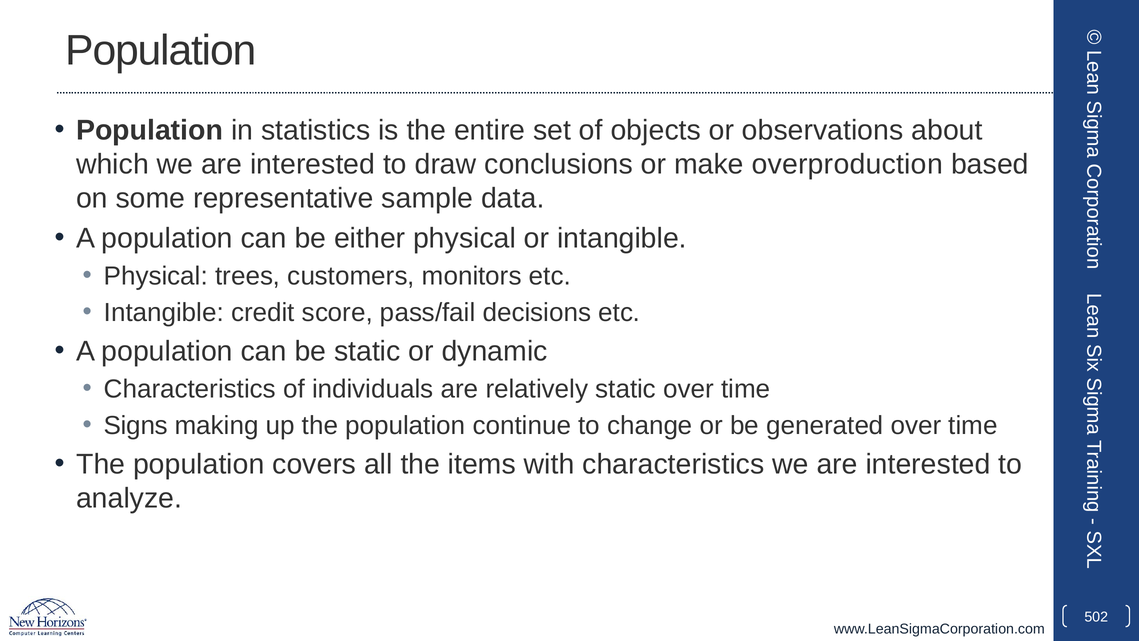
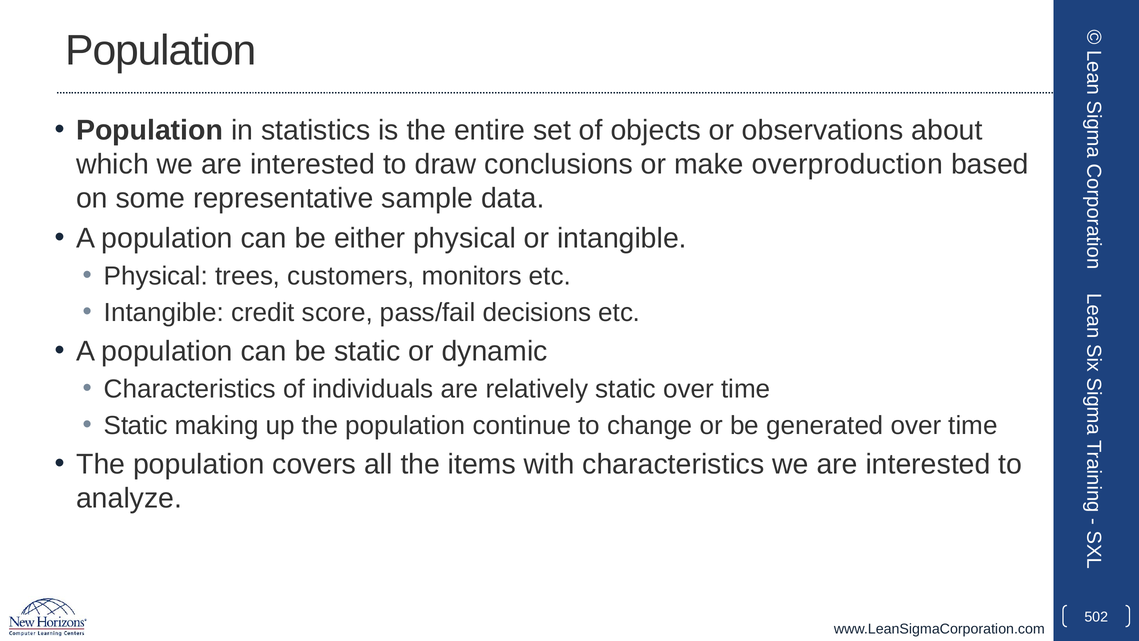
Signs: Signs -> Static (136, 426)
